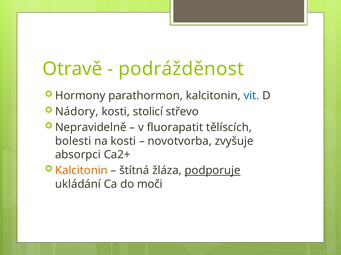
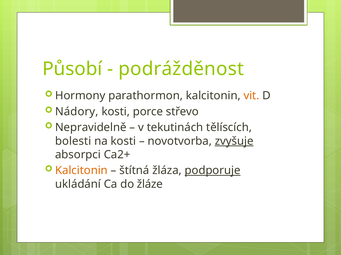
Otravě: Otravě -> Působí (72, 69)
vit colour: blue -> orange (251, 96)
stolicí: stolicí -> porce (148, 112)
fluorapatit: fluorapatit -> tekutinách (175, 128)
zvyšuje underline: none -> present (234, 141)
moči: moči -> žláze (150, 185)
